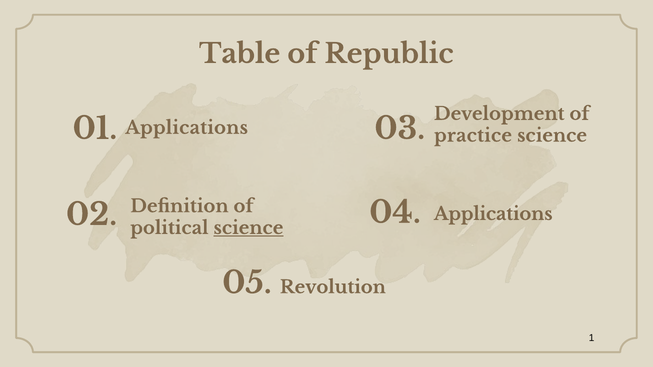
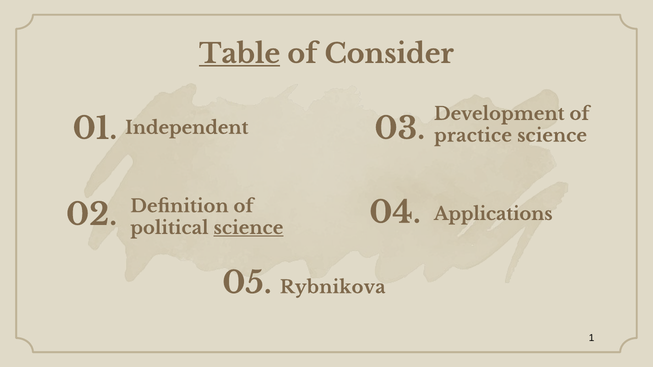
Table underline: none -> present (240, 54)
Republic: Republic -> Consider (389, 54)
Applications: Applications -> Independent (187, 128)
Revolution: Revolution -> Rybnikova (333, 287)
